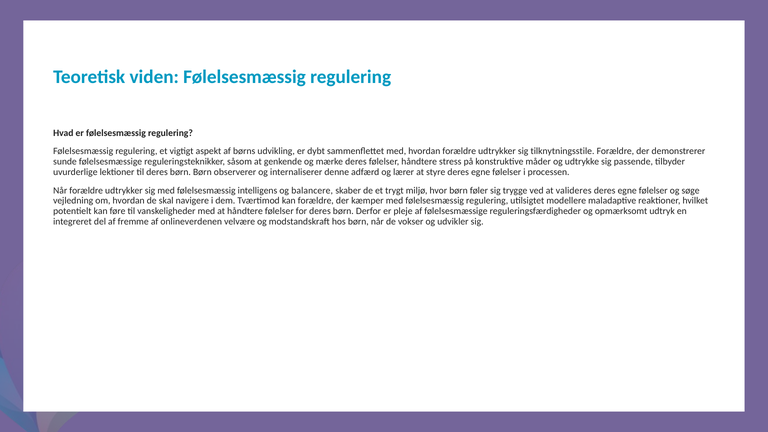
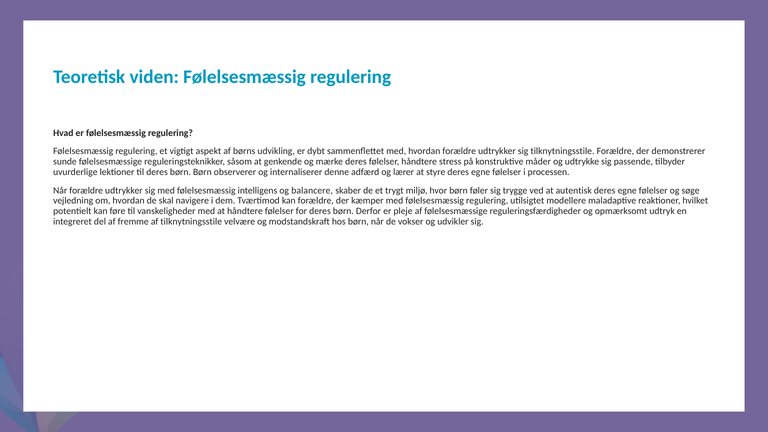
valideres: valideres -> autentisk (574, 190)
af onlineverdenen: onlineverdenen -> tilknytningsstile (191, 221)
